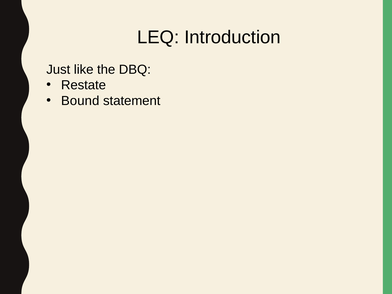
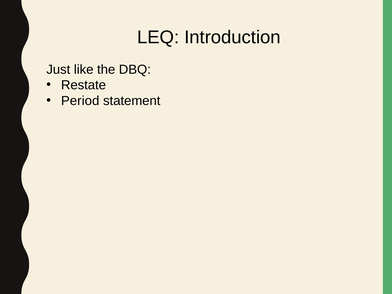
Bound: Bound -> Period (80, 101)
